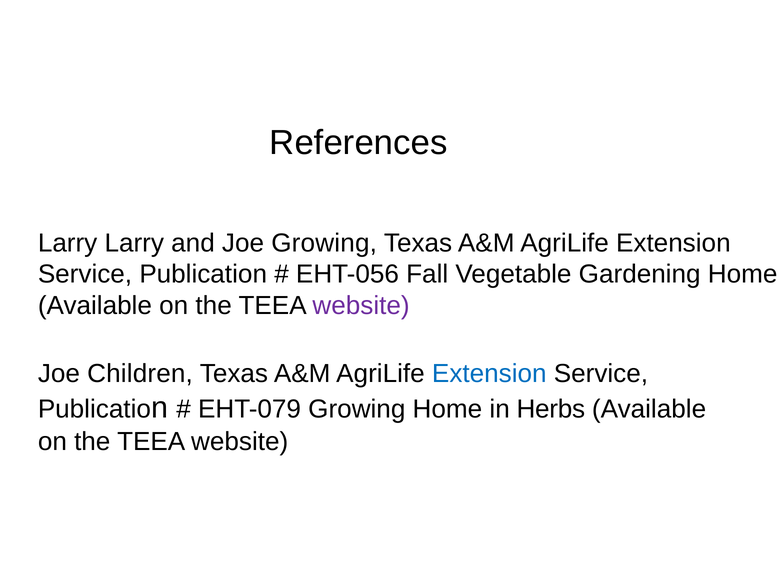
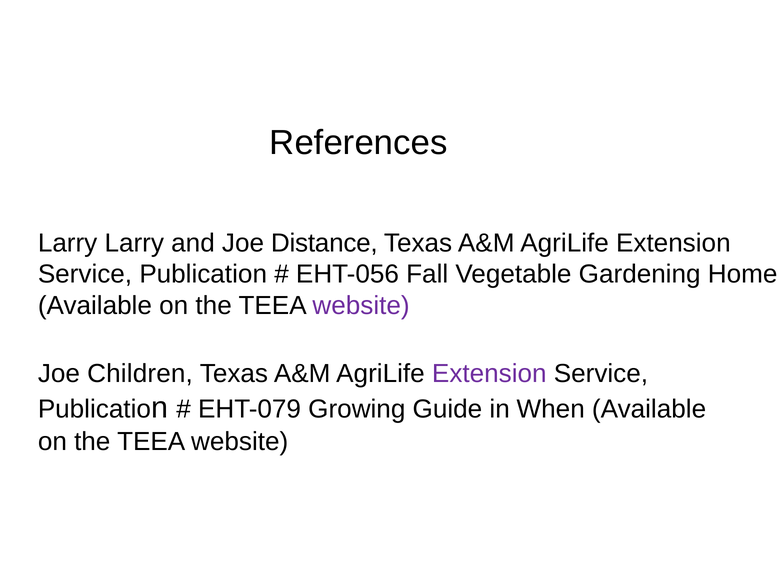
Joe Growing: Growing -> Distance (324, 243)
Extension colour: blue -> purple (489, 374)
Growing Home: Home -> Guide (447, 409)
Herbs: Herbs -> When (551, 409)
